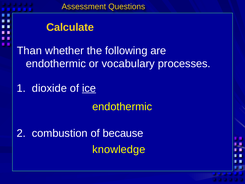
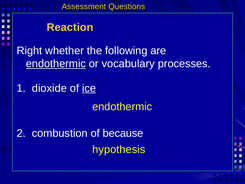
Calculate: Calculate -> Reaction (70, 27)
Than: Than -> Right (29, 51)
endothermic underline: none -> present (56, 64)
knowledge: knowledge -> hypothesis (119, 149)
